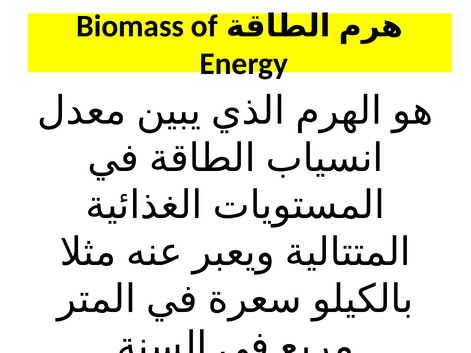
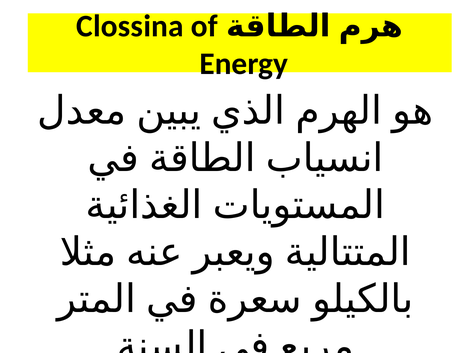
Biomass: Biomass -> Clossina (130, 26)
